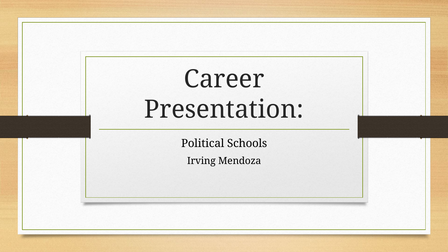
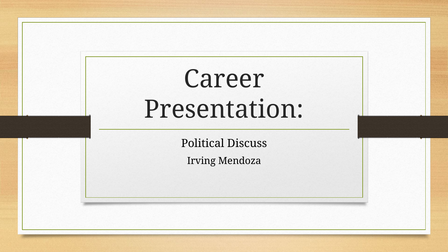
Schools: Schools -> Discuss (247, 144)
